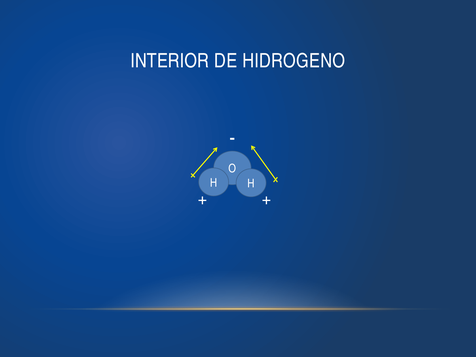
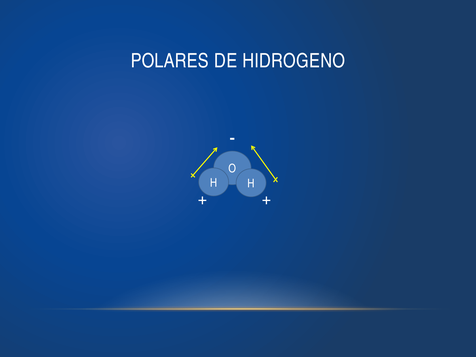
INTERIOR: INTERIOR -> POLARES (170, 61)
